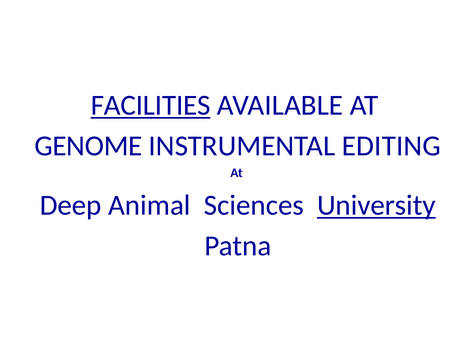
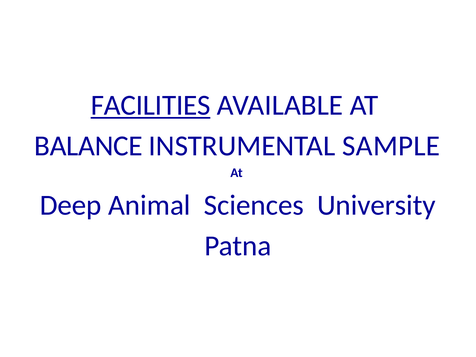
GENOME: GENOME -> BALANCE (88, 146)
EDITING: EDITING -> SAMPLE (391, 146)
University underline: present -> none (376, 205)
